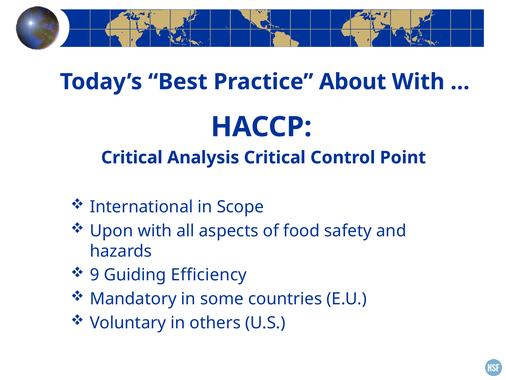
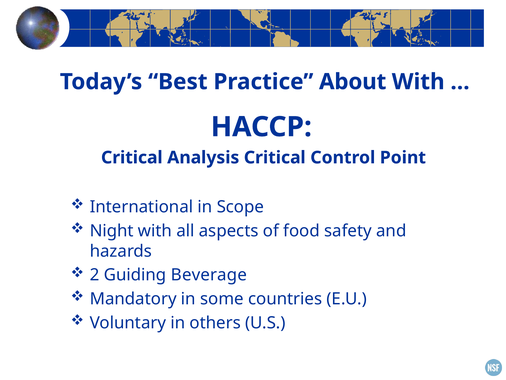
Upon: Upon -> Night (112, 231)
9: 9 -> 2 (95, 275)
Efficiency: Efficiency -> Beverage (209, 275)
